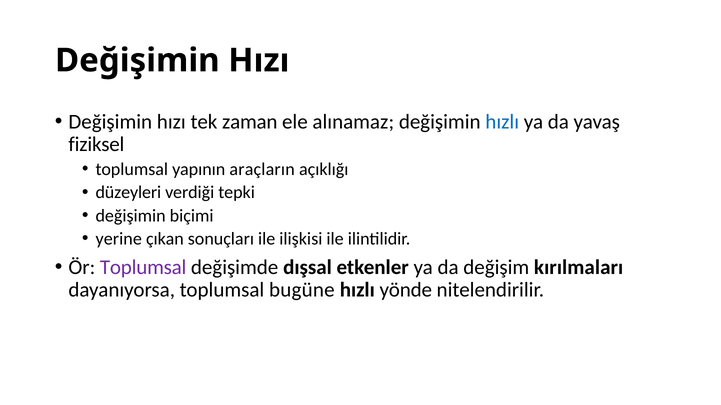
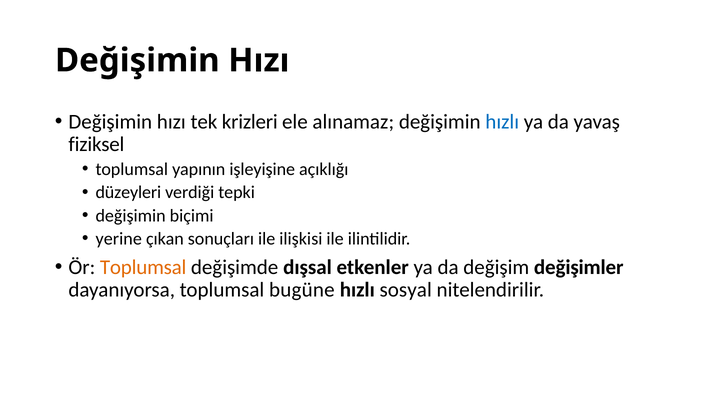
zaman: zaman -> krizleri (250, 122)
araçların: araçların -> işleyişine (262, 169)
Toplumsal colour: purple -> orange (143, 268)
kırılmaları: kırılmaları -> değişimler (579, 268)
yönde: yönde -> sosyal (406, 290)
